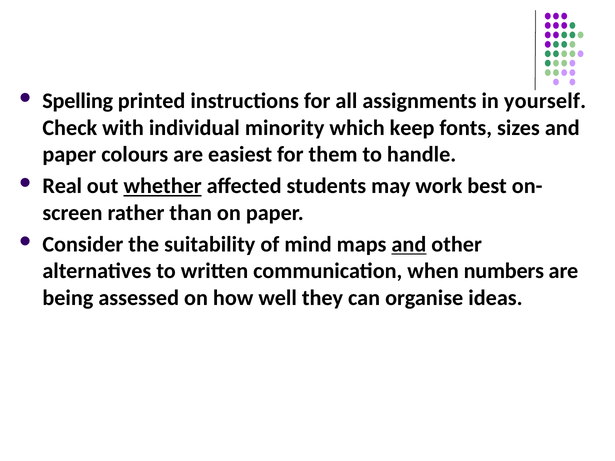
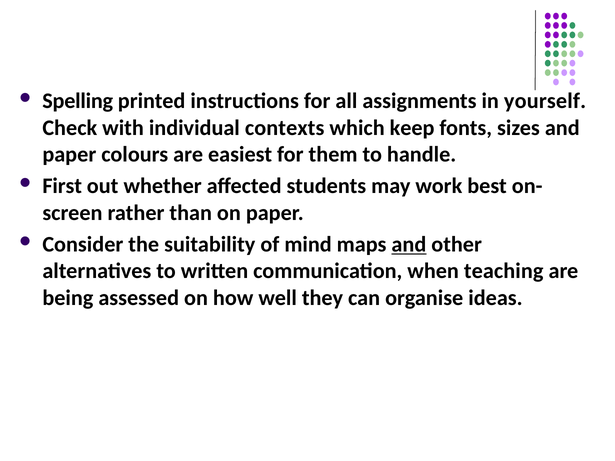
minority: minority -> contexts (285, 128)
Real: Real -> First (62, 186)
whether underline: present -> none (163, 186)
numbers: numbers -> teaching (504, 271)
